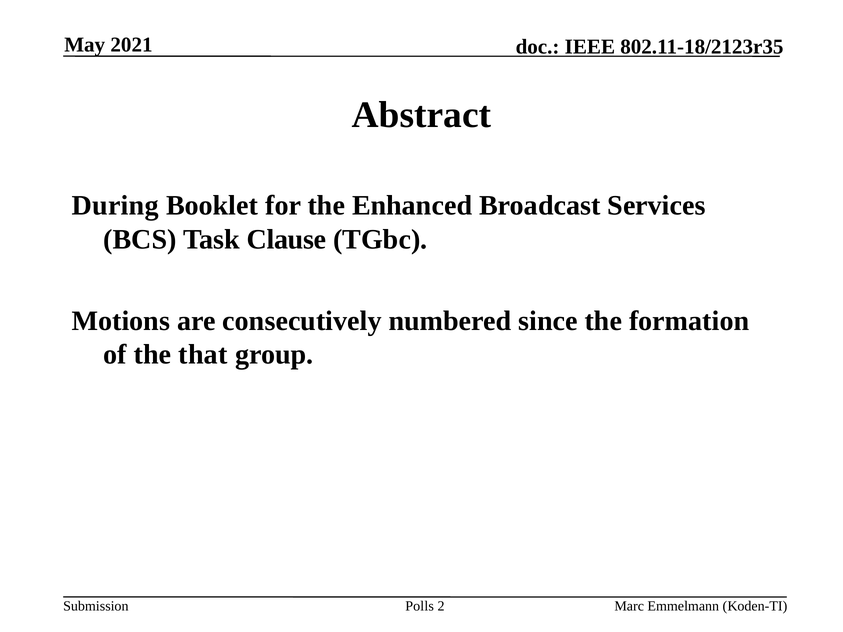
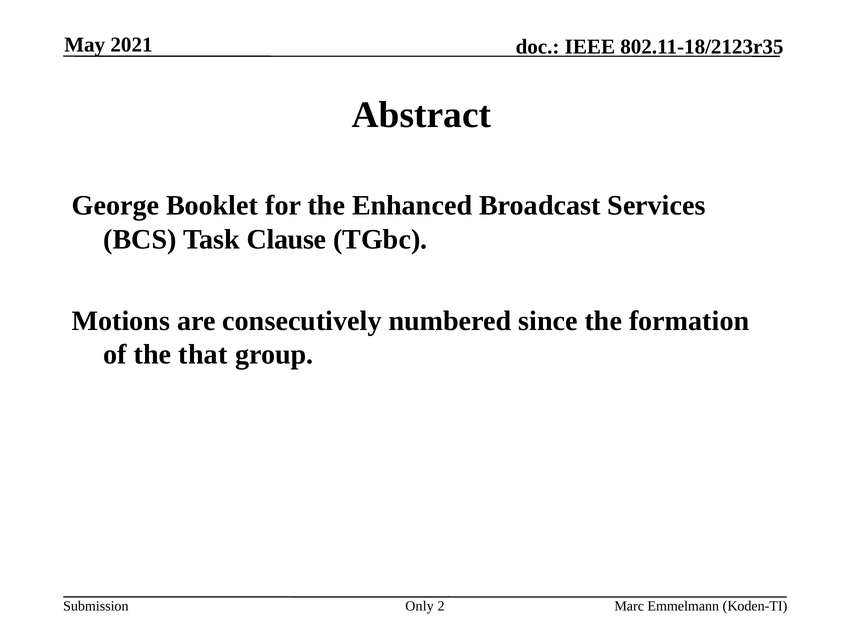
During: During -> George (115, 206)
Polls: Polls -> Only (420, 606)
